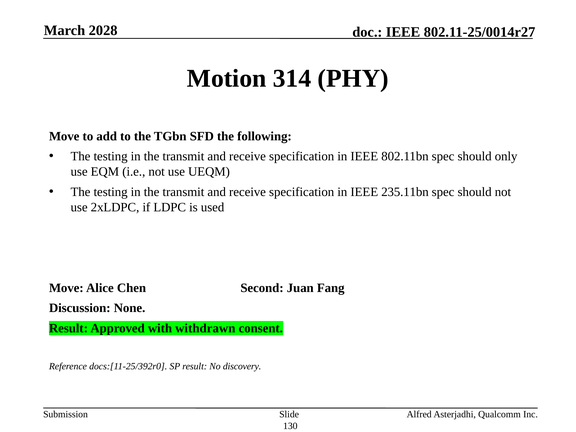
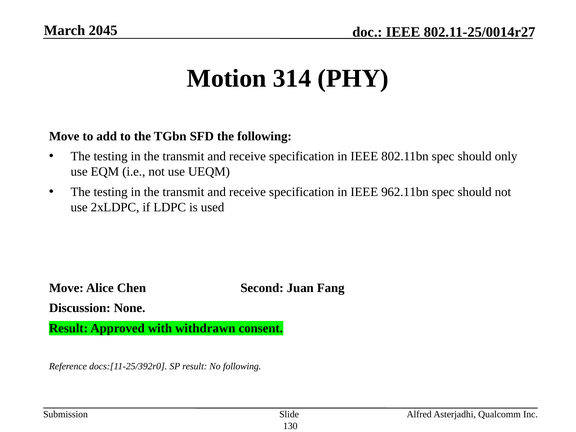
2028: 2028 -> 2045 (103, 31)
235.11bn: 235.11bn -> 962.11bn (405, 192)
No discovery: discovery -> following (242, 366)
